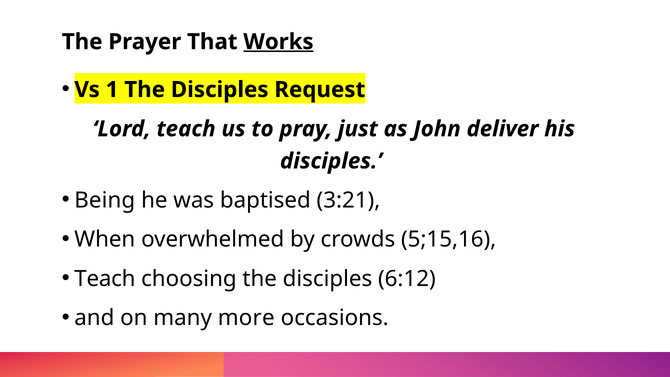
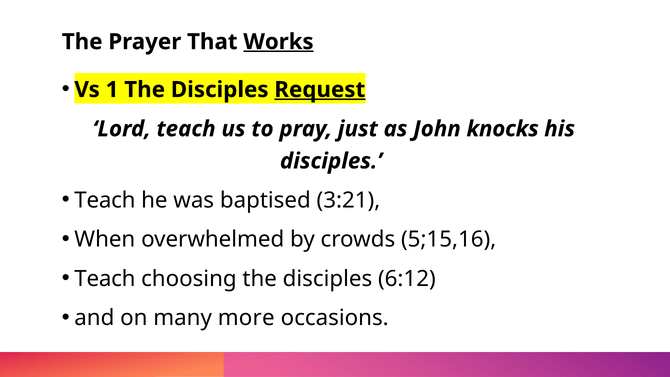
Request underline: none -> present (320, 90)
deliver: deliver -> knocks (503, 129)
Being: Being -> Teach (105, 200)
